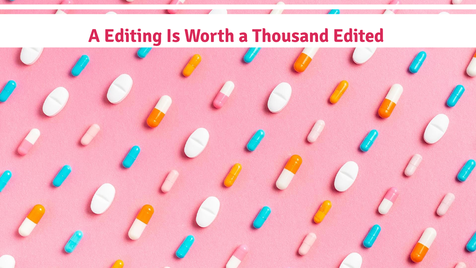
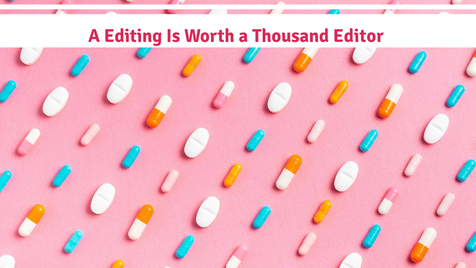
Edited: Edited -> Editor (358, 36)
